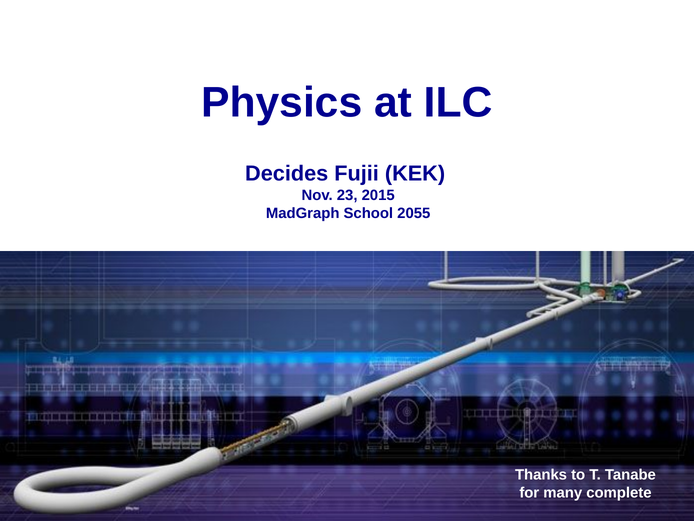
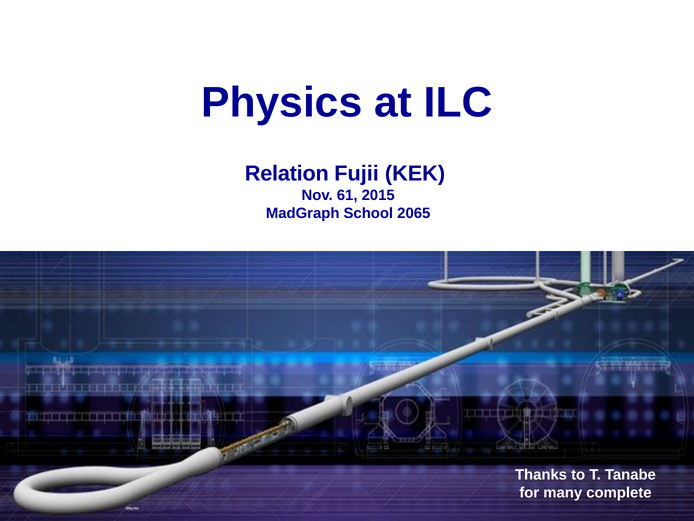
Decides: Decides -> Relation (287, 174)
23: 23 -> 61 (347, 195)
2055: 2055 -> 2065 (414, 213)
